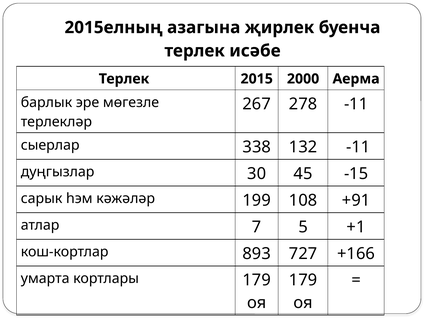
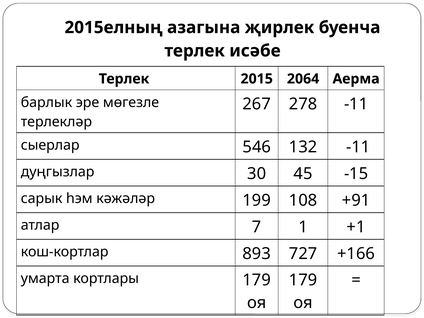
2000: 2000 -> 2064 (303, 79)
338: 338 -> 546 (257, 147)
5: 5 -> 1 (303, 227)
